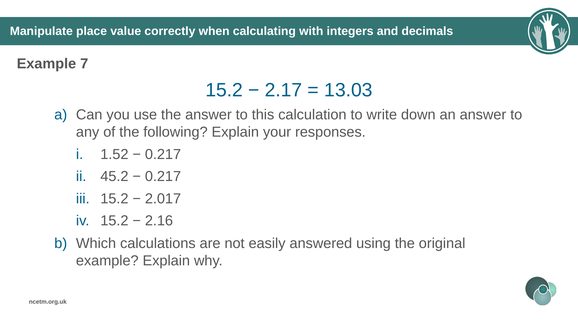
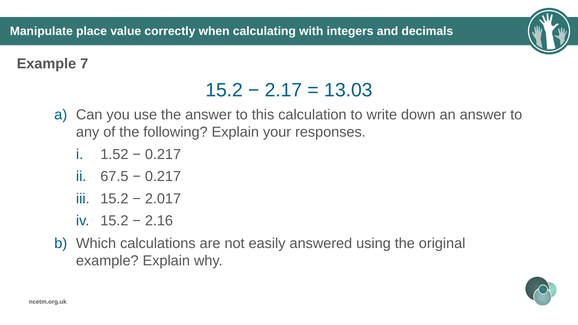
45.2: 45.2 -> 67.5 (114, 177)
